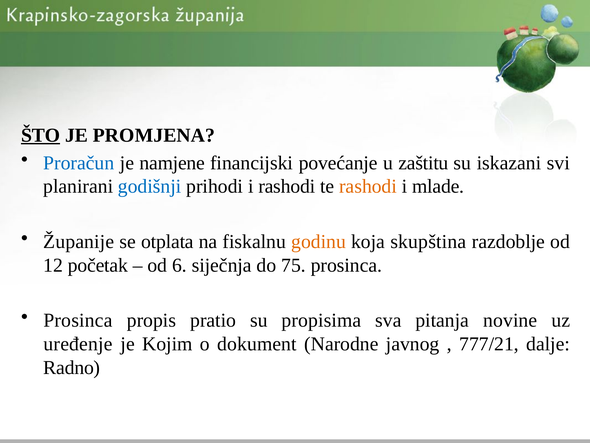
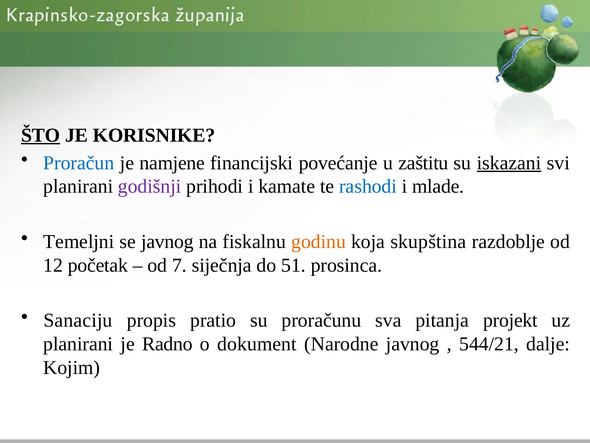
PROMJENA: PROMJENA -> KORISNIKE (154, 135)
iskazani underline: none -> present (509, 163)
godišnji colour: blue -> purple (150, 186)
i rashodi: rashodi -> kamate (287, 186)
rashodi colour: orange -> blue (368, 186)
Županije: Županije -> Temeljni (79, 241)
se otplata: otplata -> javnog (167, 241)
6: 6 -> 7 (179, 265)
75: 75 -> 51 (293, 265)
Prosinca: Prosinca -> Sanaciju (78, 320)
propisima: propisima -> proračunu (321, 320)
novine: novine -> projekt (510, 320)
uređenje: uređenje -> planirani (78, 344)
Kojim: Kojim -> Radno (167, 344)
777/21: 777/21 -> 544/21 (489, 344)
Radno: Radno -> Kojim (72, 367)
